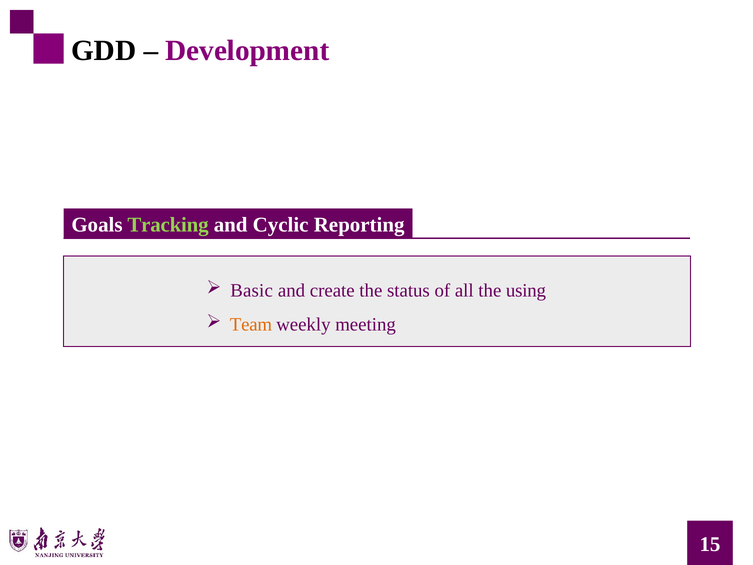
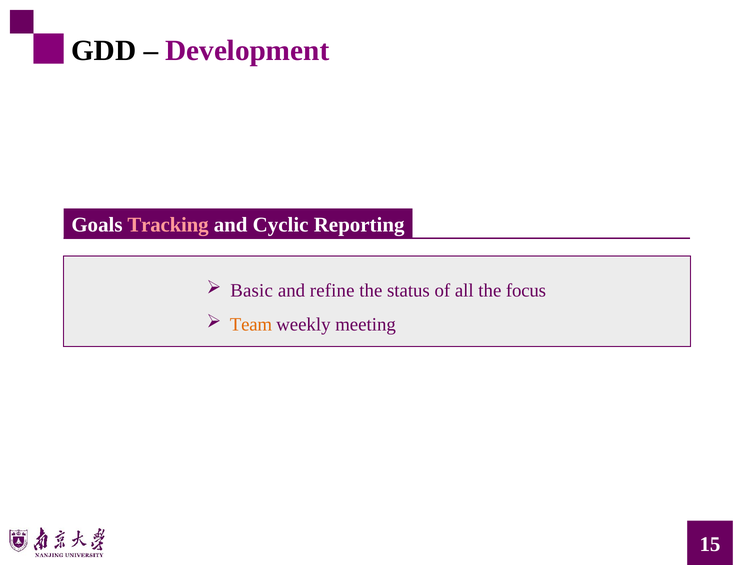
Tracking colour: light green -> pink (168, 225)
create: create -> refine (332, 291)
using: using -> focus (526, 291)
